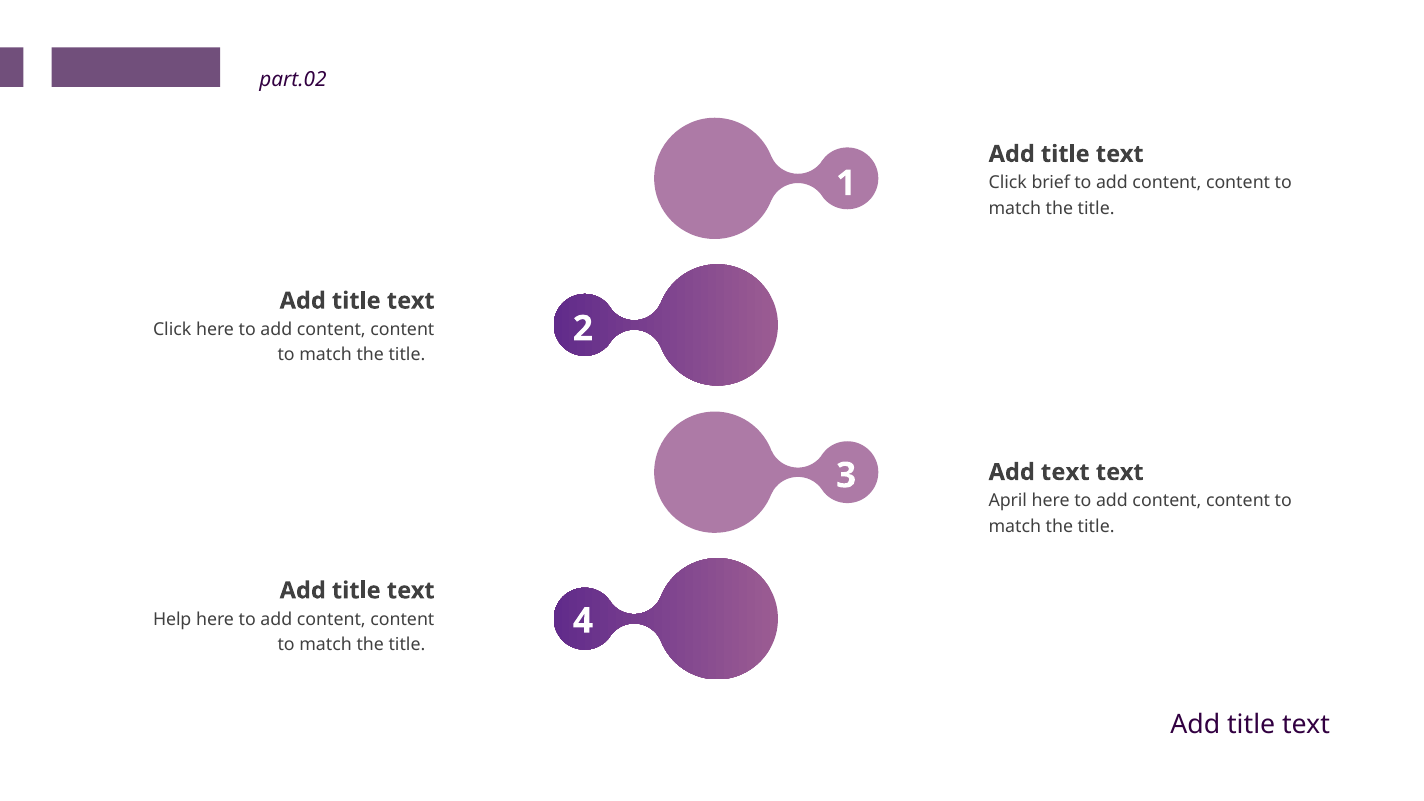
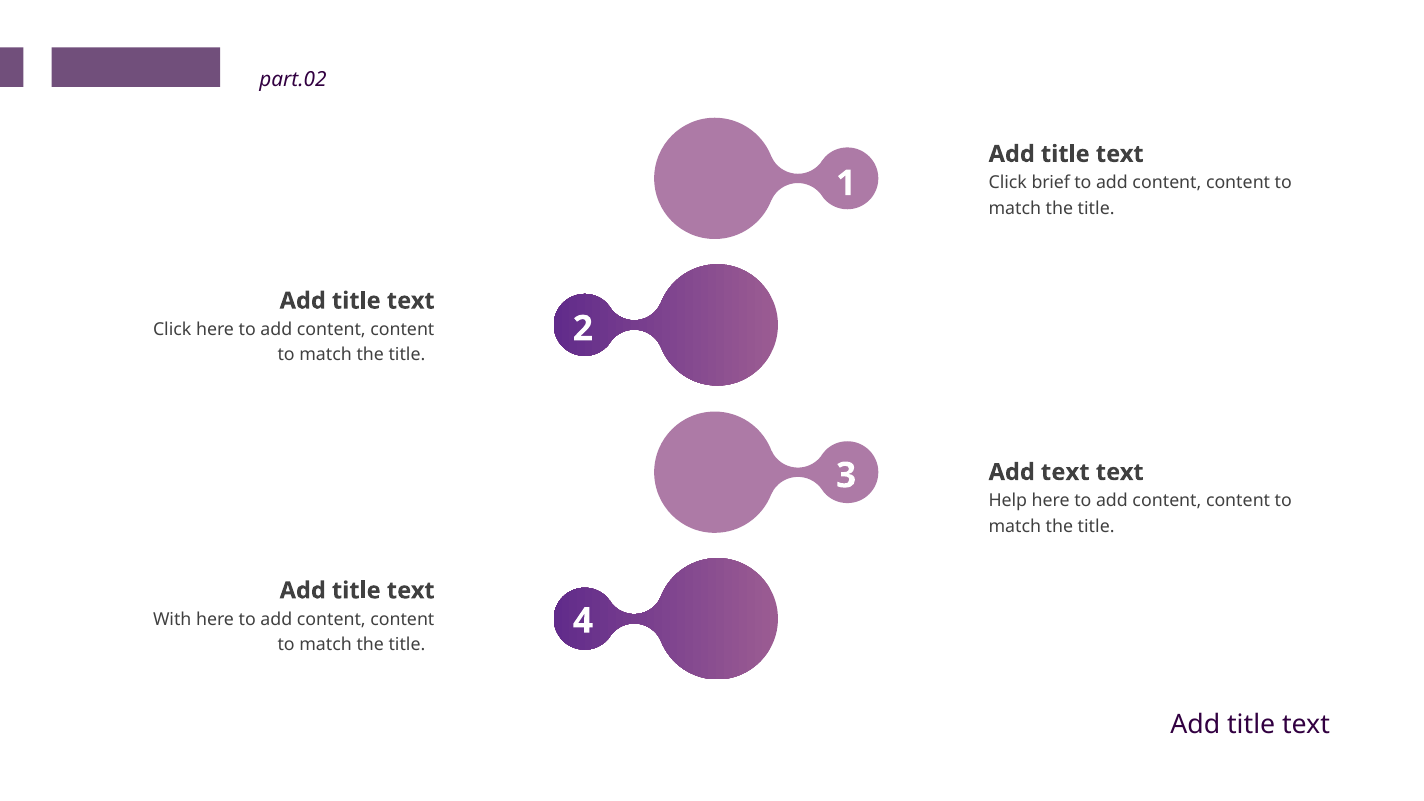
April: April -> Help (1008, 501)
Help: Help -> With (172, 619)
